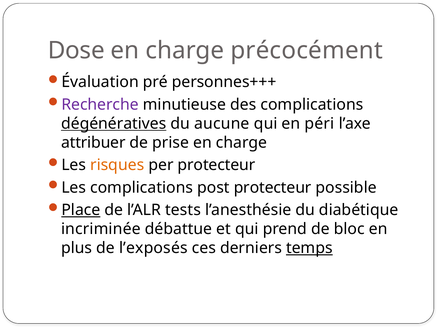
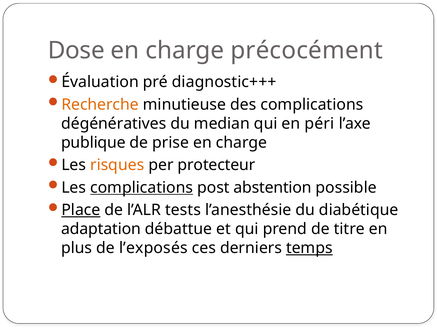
personnes+++: personnes+++ -> diagnostic+++ (224, 82)
Recherche colour: purple -> orange (100, 104)
dégénératives underline: present -> none (114, 123)
aucune: aucune -> median (222, 123)
attribuer: attribuer -> publique (93, 142)
complications underline: none -> present (142, 187)
post protecteur: protecteur -> abstention (273, 187)
incriminée: incriminée -> adaptation (101, 229)
bloc: bloc -> titre (349, 229)
